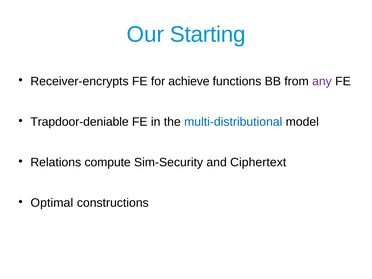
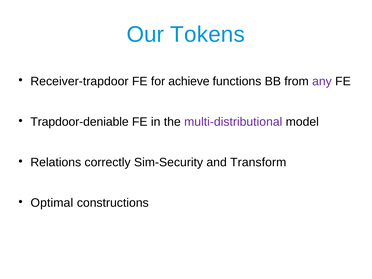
Starting: Starting -> Tokens (208, 34)
Receiver-encrypts: Receiver-encrypts -> Receiver-trapdoor (79, 81)
multi-distributional colour: blue -> purple (233, 122)
compute: compute -> correctly (108, 162)
Ciphertext: Ciphertext -> Transform (258, 162)
